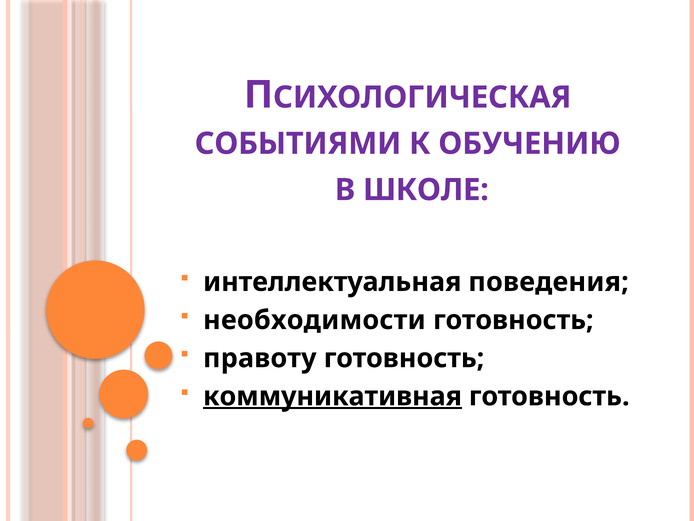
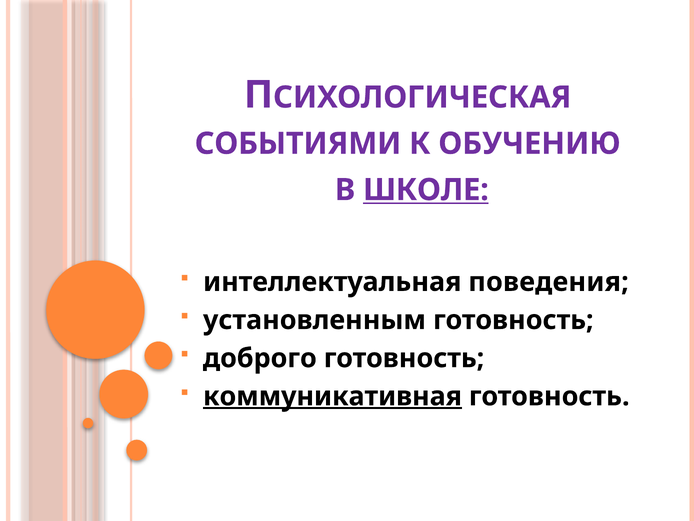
ШКОЛЕ underline: none -> present (426, 190)
необходимости: необходимости -> установленным (315, 320)
правоту: правоту -> доброго (260, 358)
